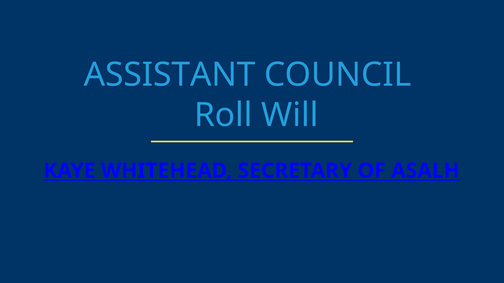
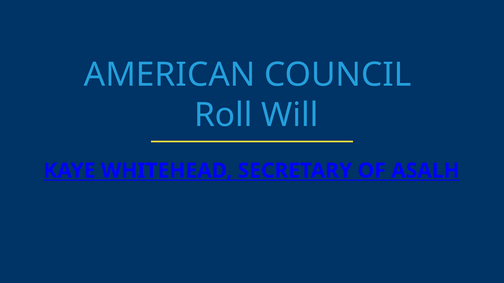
ASSISTANT: ASSISTANT -> AMERICAN (170, 75)
